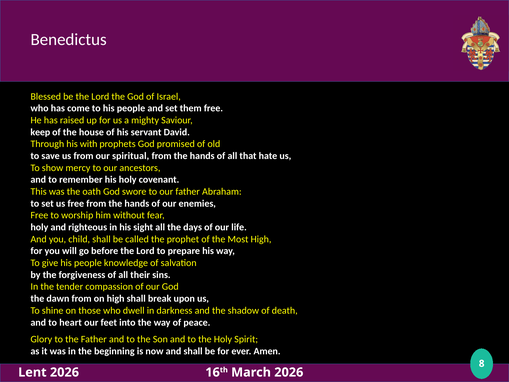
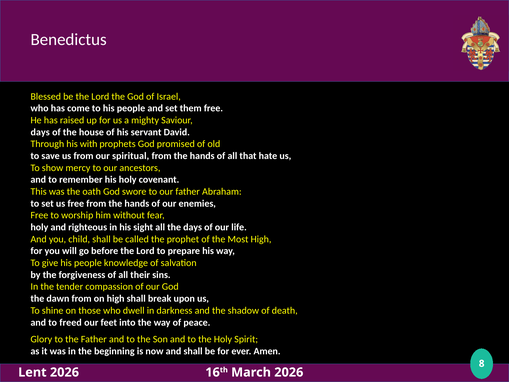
keep: keep -> days (40, 132)
heart: heart -> freed (71, 322)
